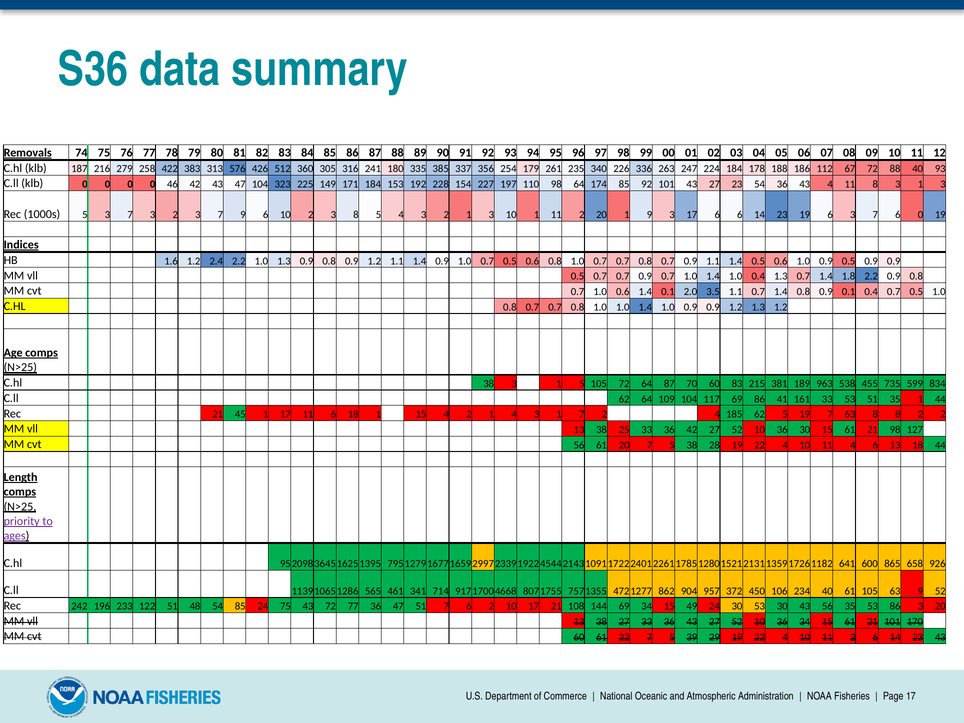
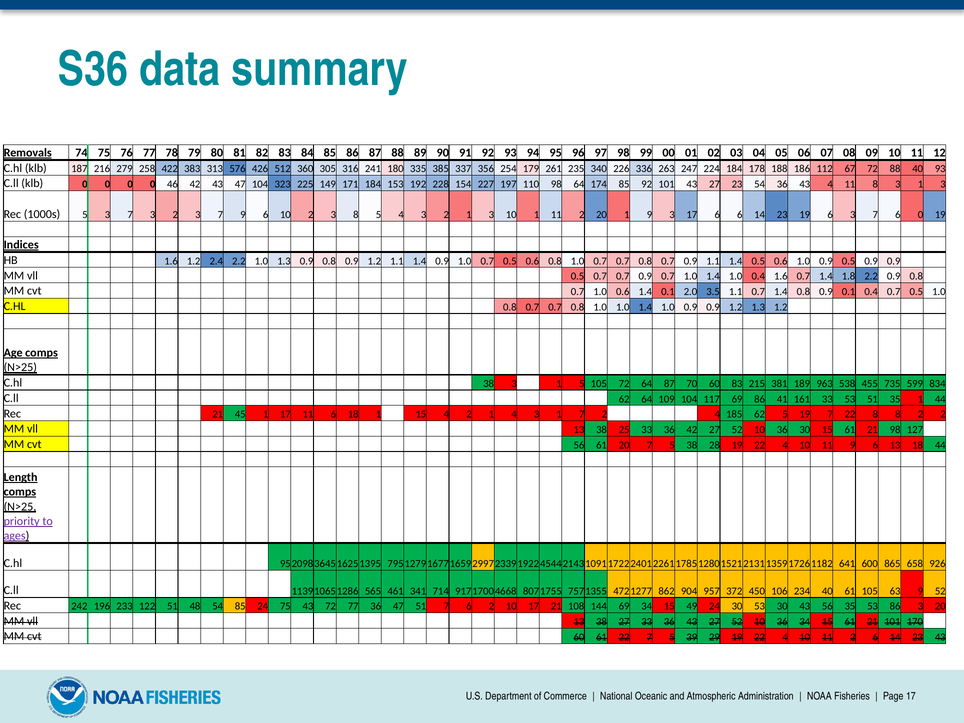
0.4 1.3: 1.3 -> 1.6 (781, 276)
7 63: 63 -> 22 (850, 414)
11 4: 4 -> 9 (853, 445)
